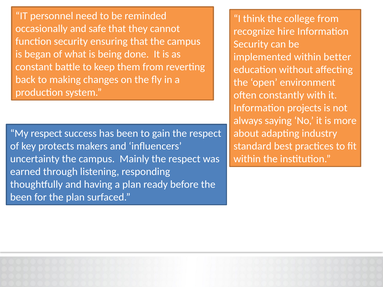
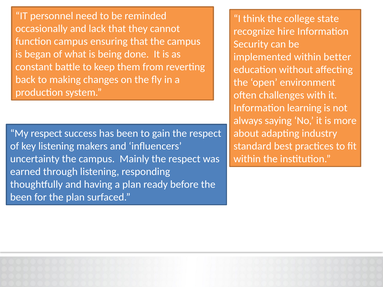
college from: from -> state (328, 19)
safe: safe -> lack (97, 29)
function security: security -> campus (71, 41)
constantly: constantly -> challenges (282, 95)
projects: projects -> learning (304, 108)
key protects: protects -> listening (56, 146)
